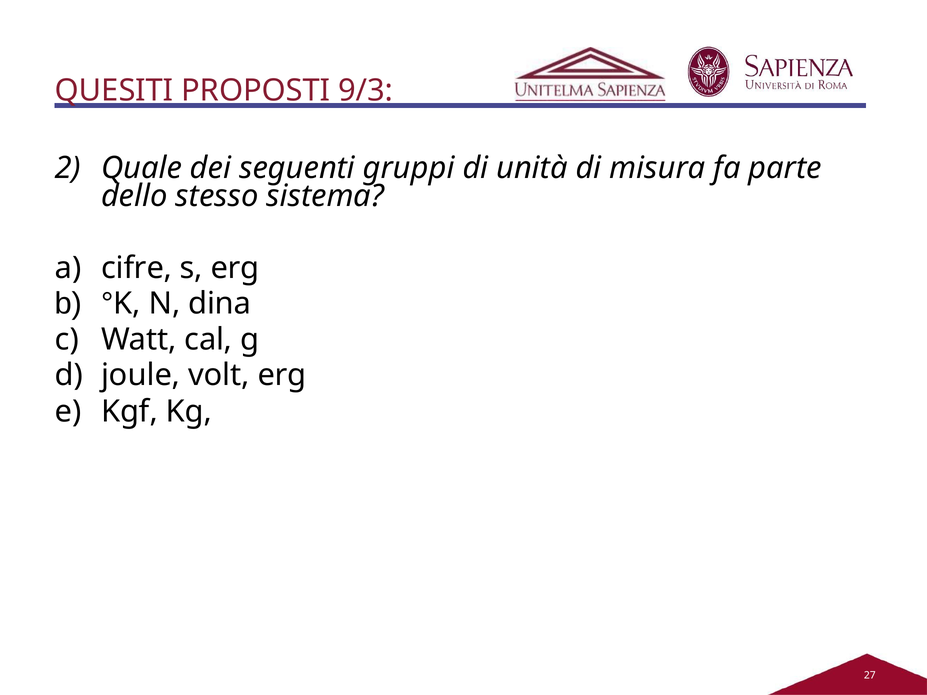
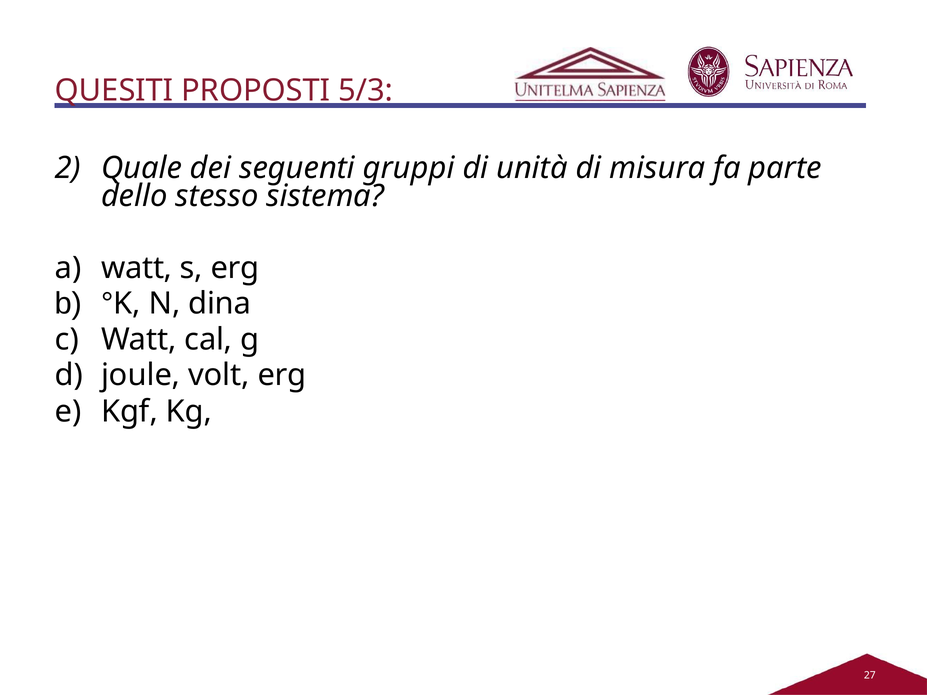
9/3: 9/3 -> 5/3 (366, 91)
cifre: cifre -> watt (137, 268)
